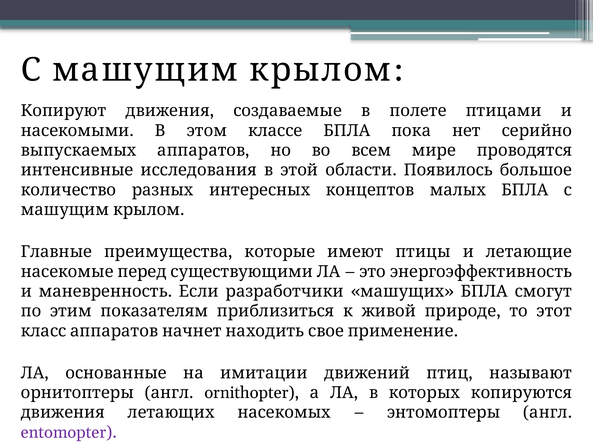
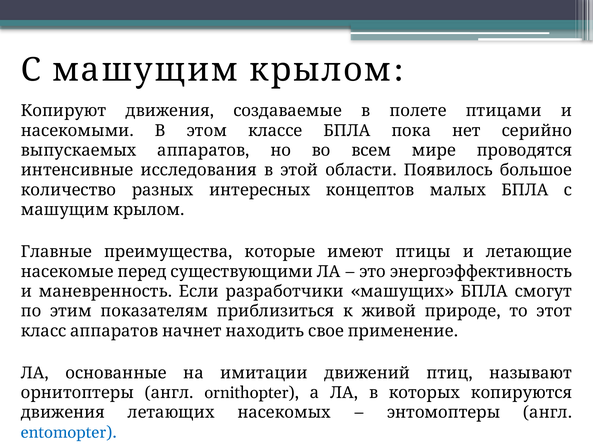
entomopter colour: purple -> blue (69, 432)
